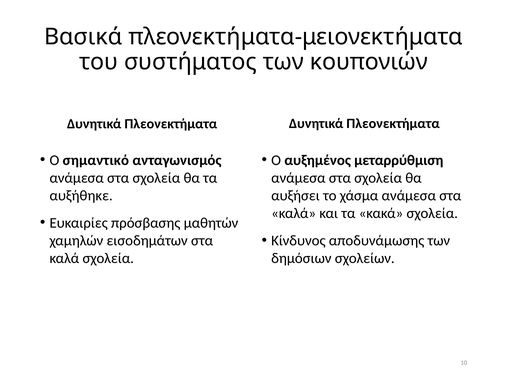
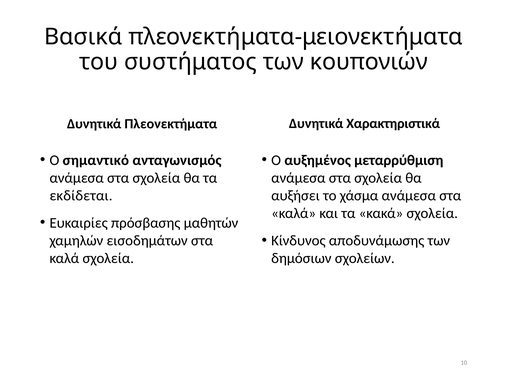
Πλεονεκτήματα: Πλεονεκτήματα -> Χαρακτηριστικά (393, 124)
αυξήθηκε: αυξήθηκε -> εκδίδεται (81, 196)
